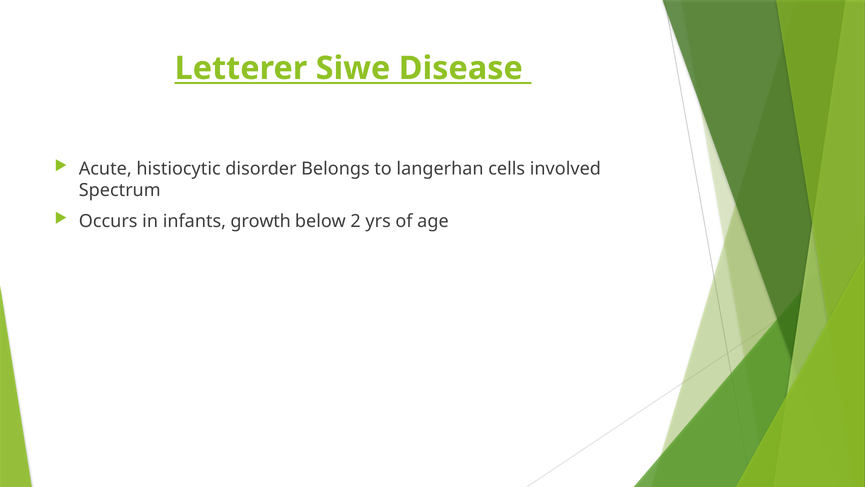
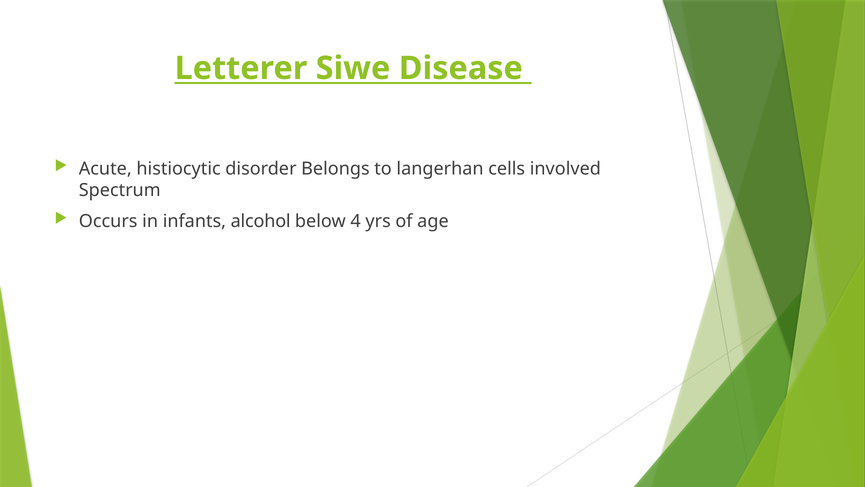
growth: growth -> alcohol (261, 221)
2: 2 -> 4 (356, 221)
